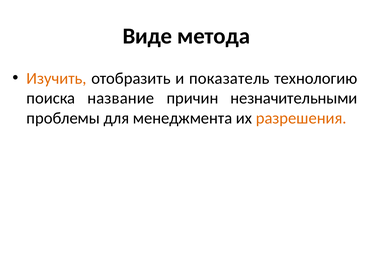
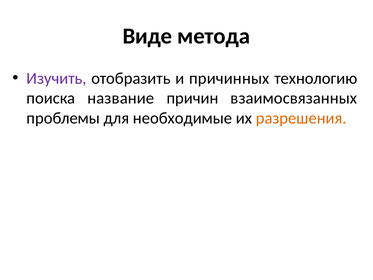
Изучить colour: orange -> purple (57, 78)
показатель: показатель -> причинных (229, 78)
незначительными: незначительными -> взаимосвязанных (294, 98)
менеджмента: менеджмента -> необходимые (183, 118)
